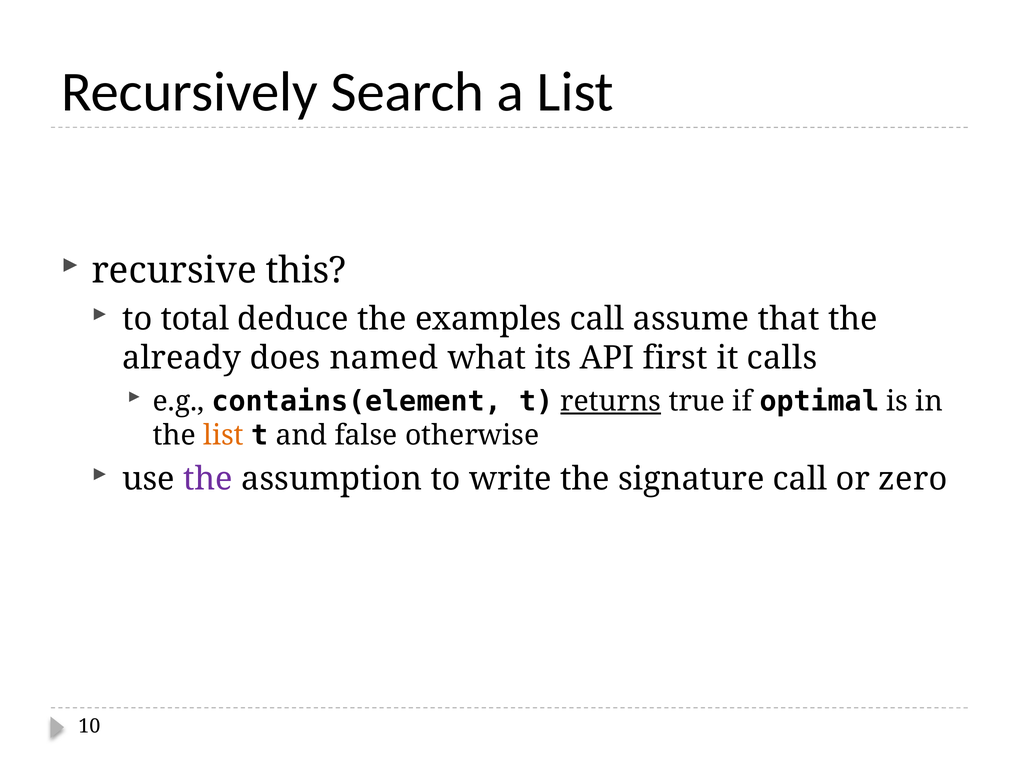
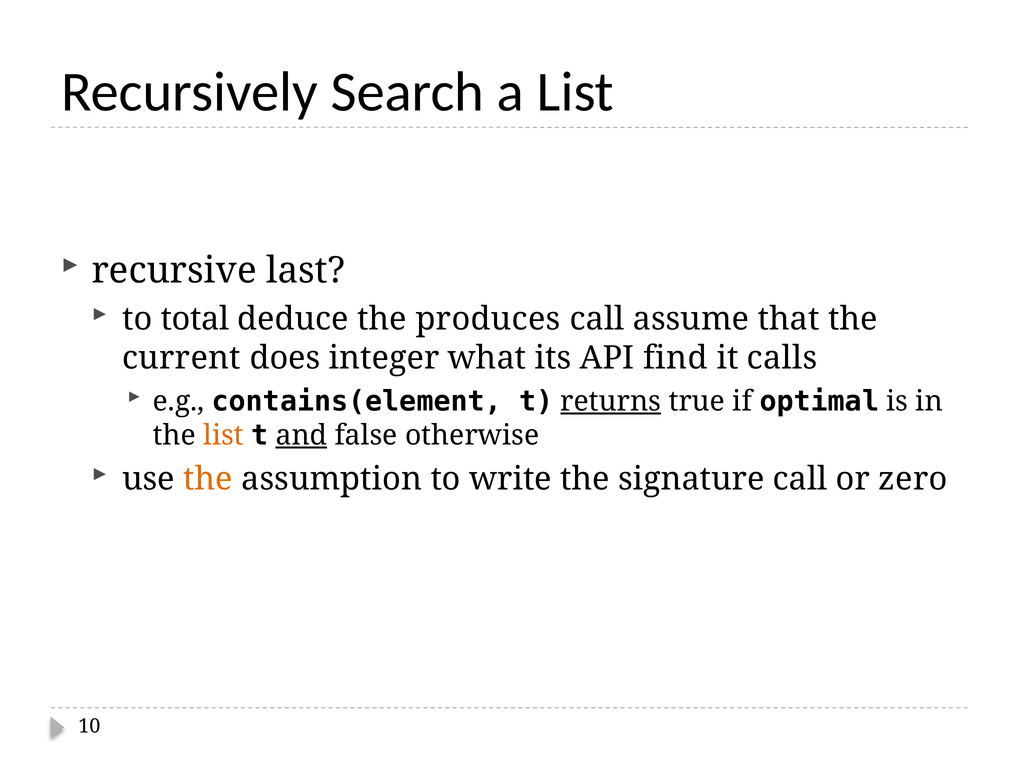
this: this -> last (306, 271)
examples: examples -> produces (488, 319)
already: already -> current (182, 358)
named: named -> integer (384, 358)
first: first -> find (675, 358)
and underline: none -> present (301, 436)
the colour: purple -> orange (208, 479)
